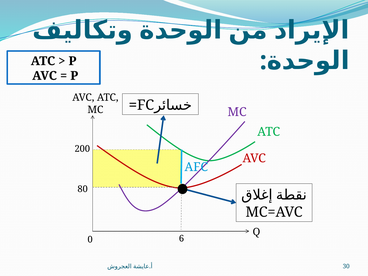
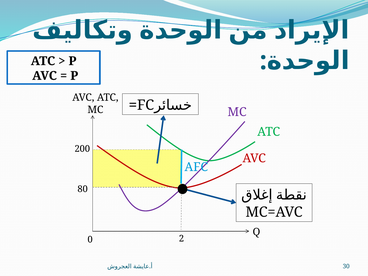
6: 6 -> 2 (181, 239)
